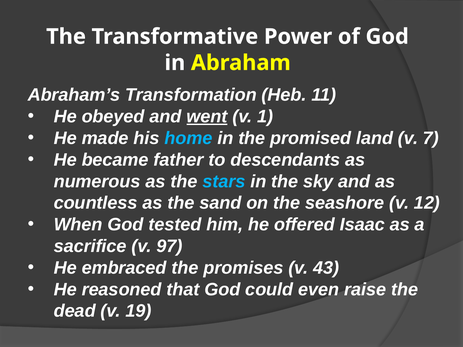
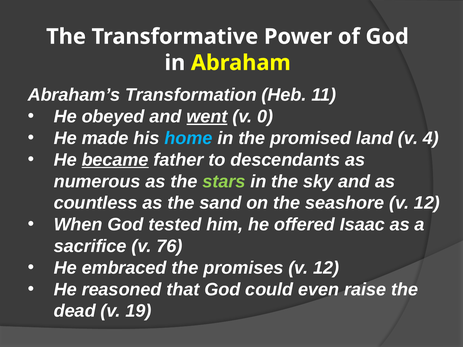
1: 1 -> 0 (265, 117)
7: 7 -> 4 (431, 138)
became underline: none -> present (115, 160)
stars colour: light blue -> light green (224, 182)
97: 97 -> 76 (170, 246)
promises v 43: 43 -> 12 (326, 268)
